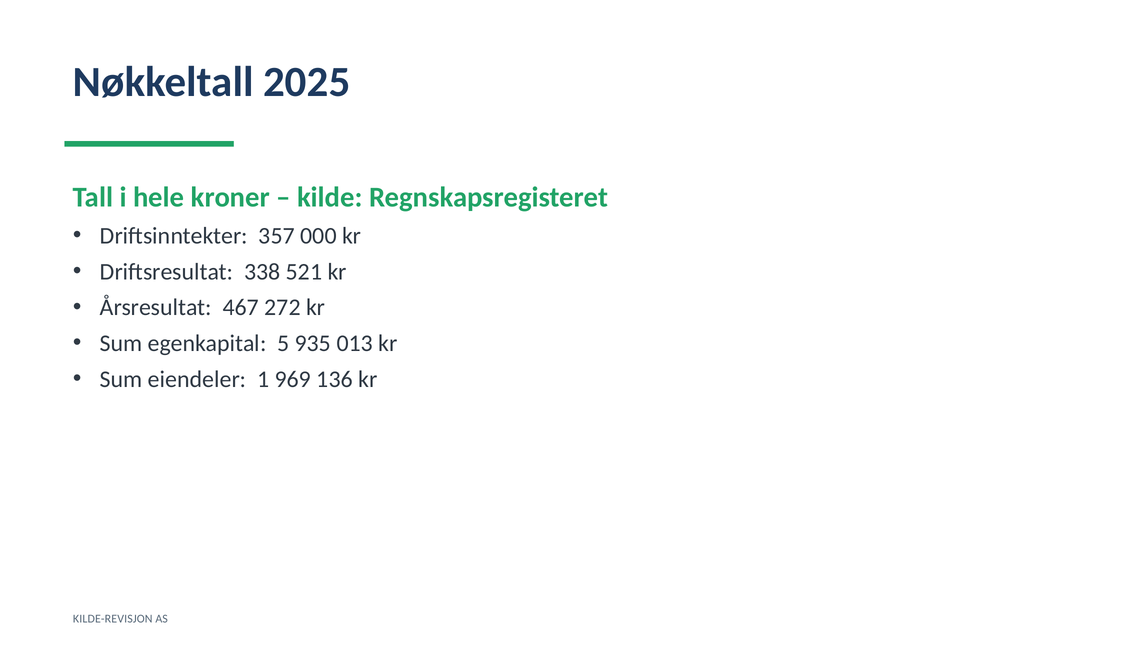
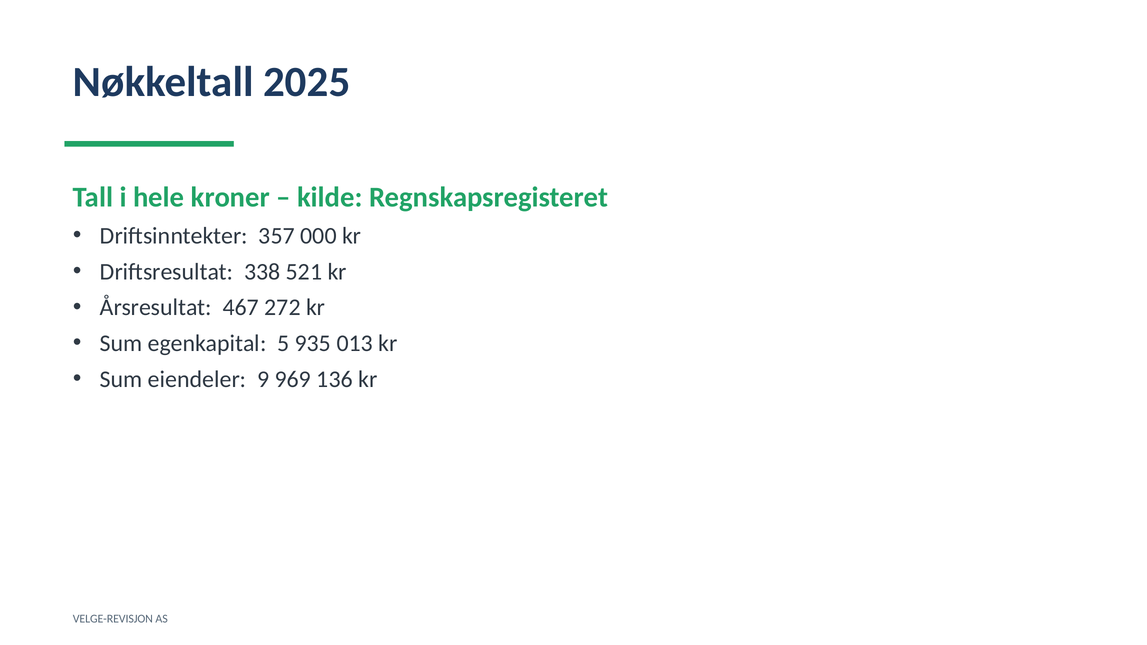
1: 1 -> 9 (263, 379)
KILDE-REVISJON: KILDE-REVISJON -> VELGE-REVISJON (113, 619)
